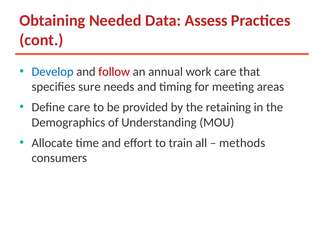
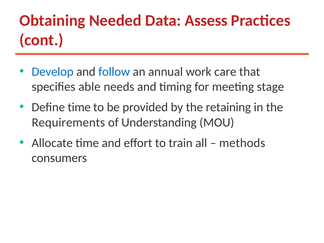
follow colour: red -> blue (114, 72)
sure: sure -> able (89, 87)
areas: areas -> stage (270, 87)
Define care: care -> time (79, 107)
Demographics: Demographics -> Requirements (68, 122)
